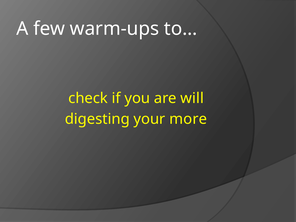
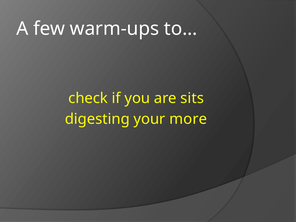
will: will -> sits (192, 98)
